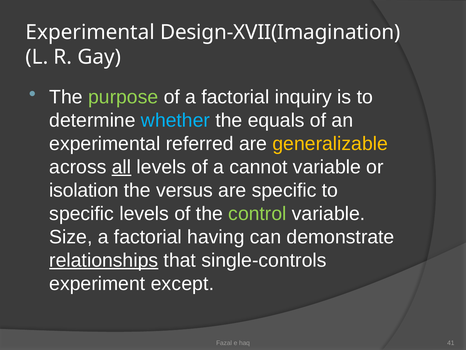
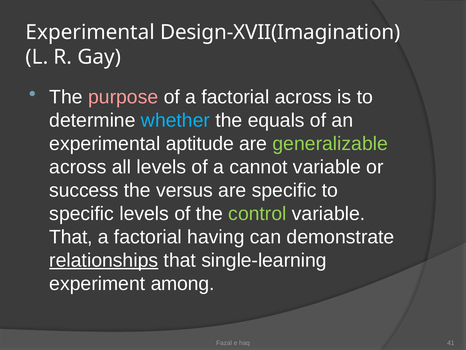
purpose colour: light green -> pink (123, 97)
factorial inquiry: inquiry -> across (303, 97)
referred: referred -> aptitude (200, 143)
generalizable colour: yellow -> light green (330, 143)
all underline: present -> none (122, 167)
isolation: isolation -> success (84, 190)
Size: Size -> That (71, 237)
single-controls: single-controls -> single-learning (264, 260)
except: except -> among (183, 283)
